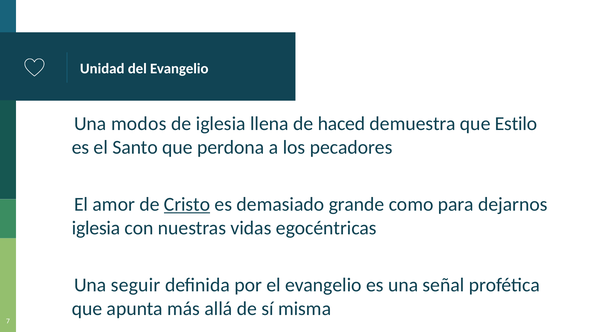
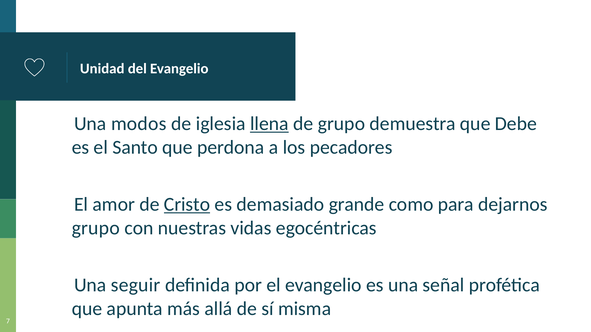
llena underline: none -> present (269, 124)
de haced: haced -> grupo (341, 124)
Estilo: Estilo -> Debe (516, 124)
iglesia: iglesia -> grupo (96, 228)
